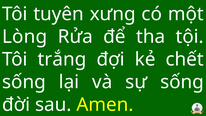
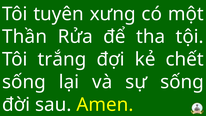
Lòng: Lòng -> Thần (25, 37)
